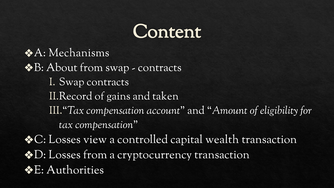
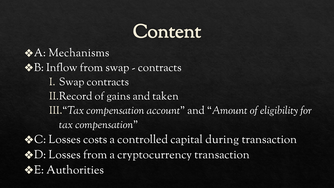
About: About -> Inflow (62, 67)
view: view -> costs (95, 139)
wealth: wealth -> during (222, 139)
